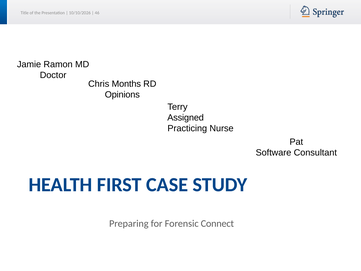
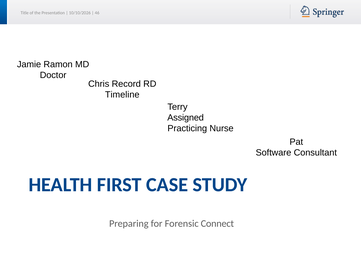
Months: Months -> Record (126, 84)
Opinions: Opinions -> Timeline (122, 95)
